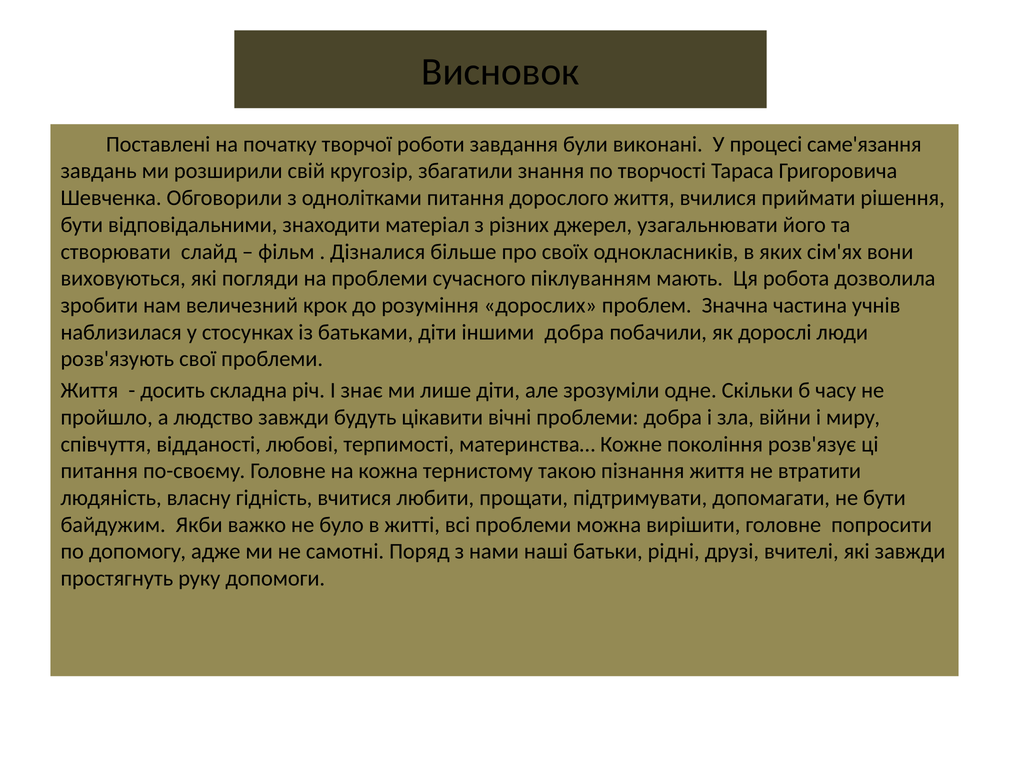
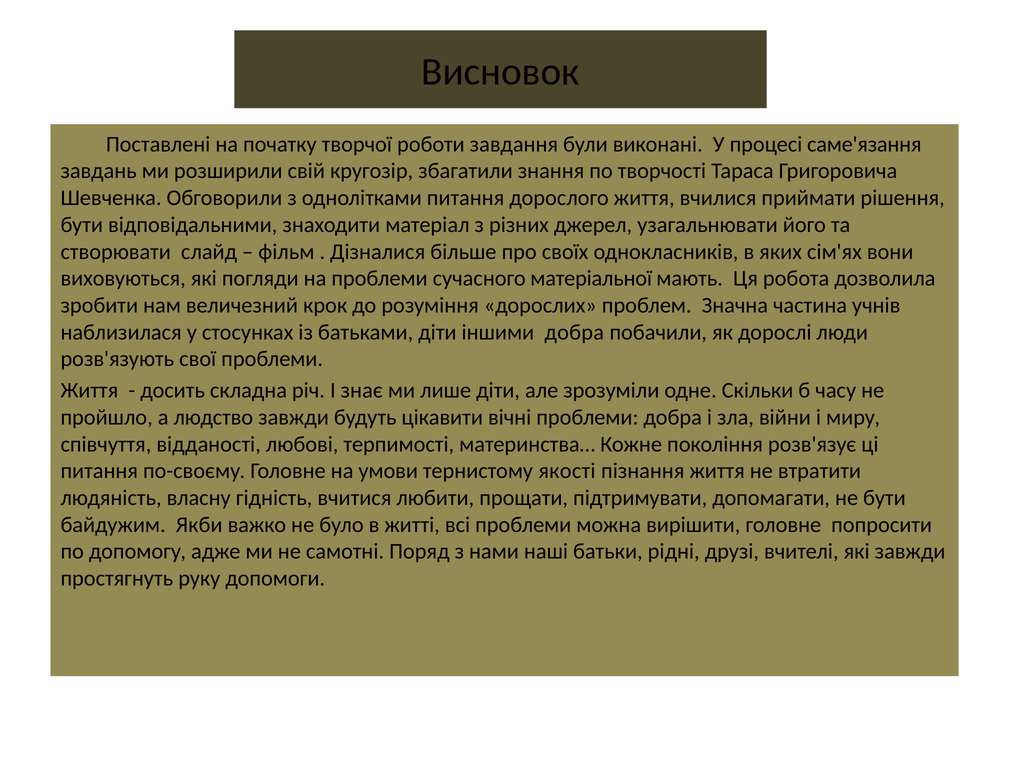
піклуванням: піклуванням -> матеріальної (591, 278)
кожна: кожна -> умови (388, 471)
такою: такою -> якості (567, 471)
